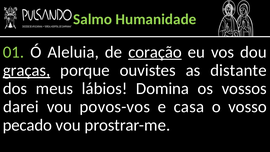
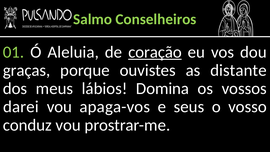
Humanidade: Humanidade -> Conselheiros (156, 19)
graças underline: present -> none (27, 70)
povos-vos: povos-vos -> apaga-vos (115, 107)
casa: casa -> seus (189, 107)
pecado: pecado -> conduz (27, 125)
